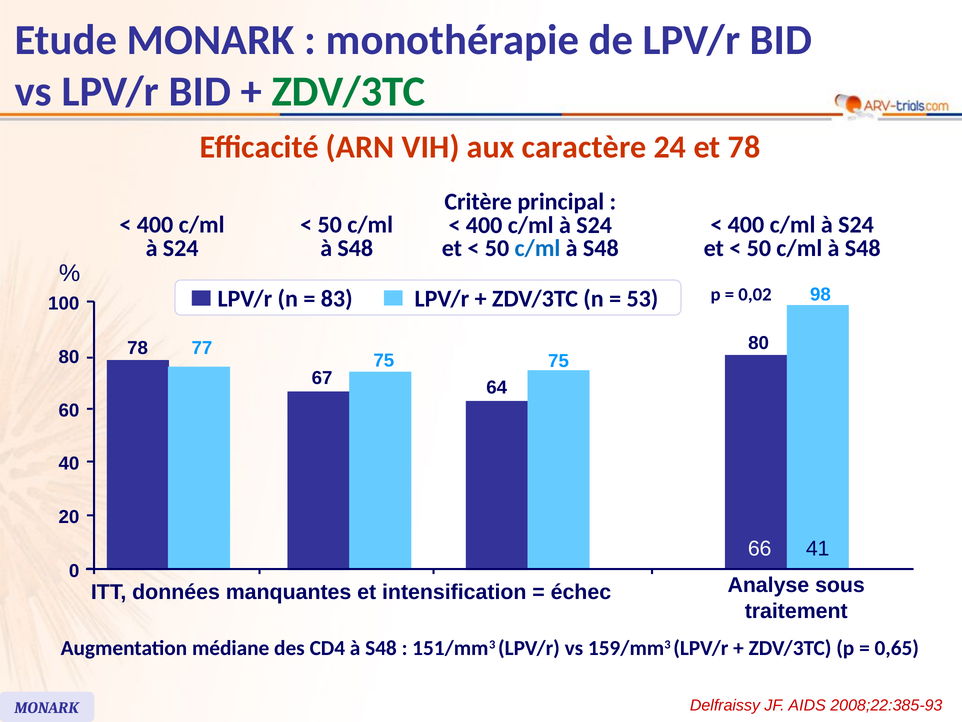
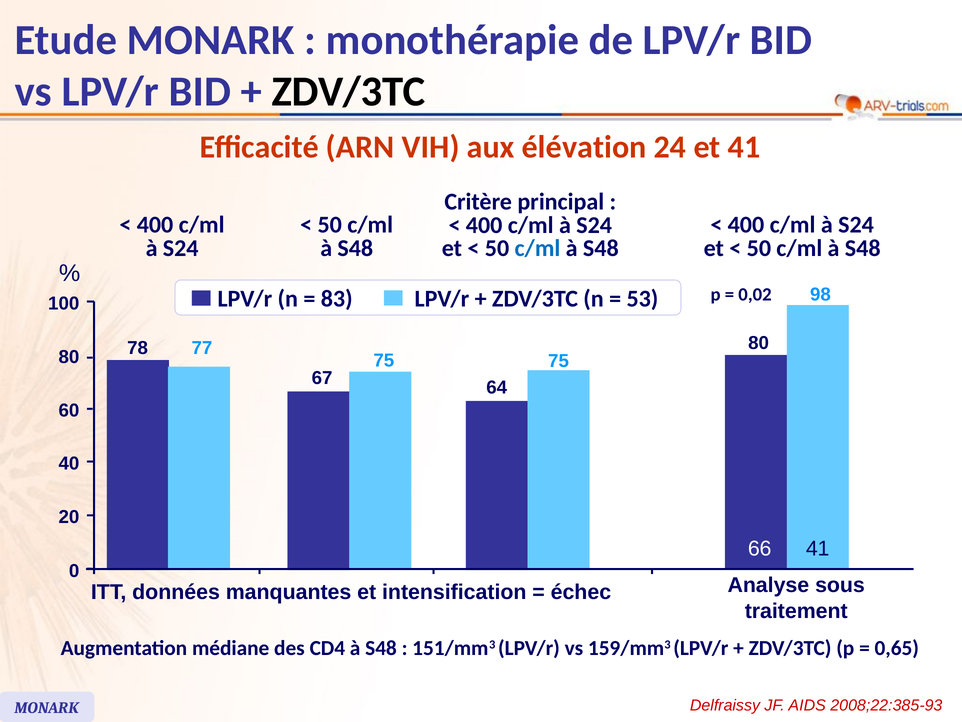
ZDV/3TC colour: green -> black (348, 91)
caractère: caractère -> élévation (584, 147)
et 78: 78 -> 41 (744, 147)
